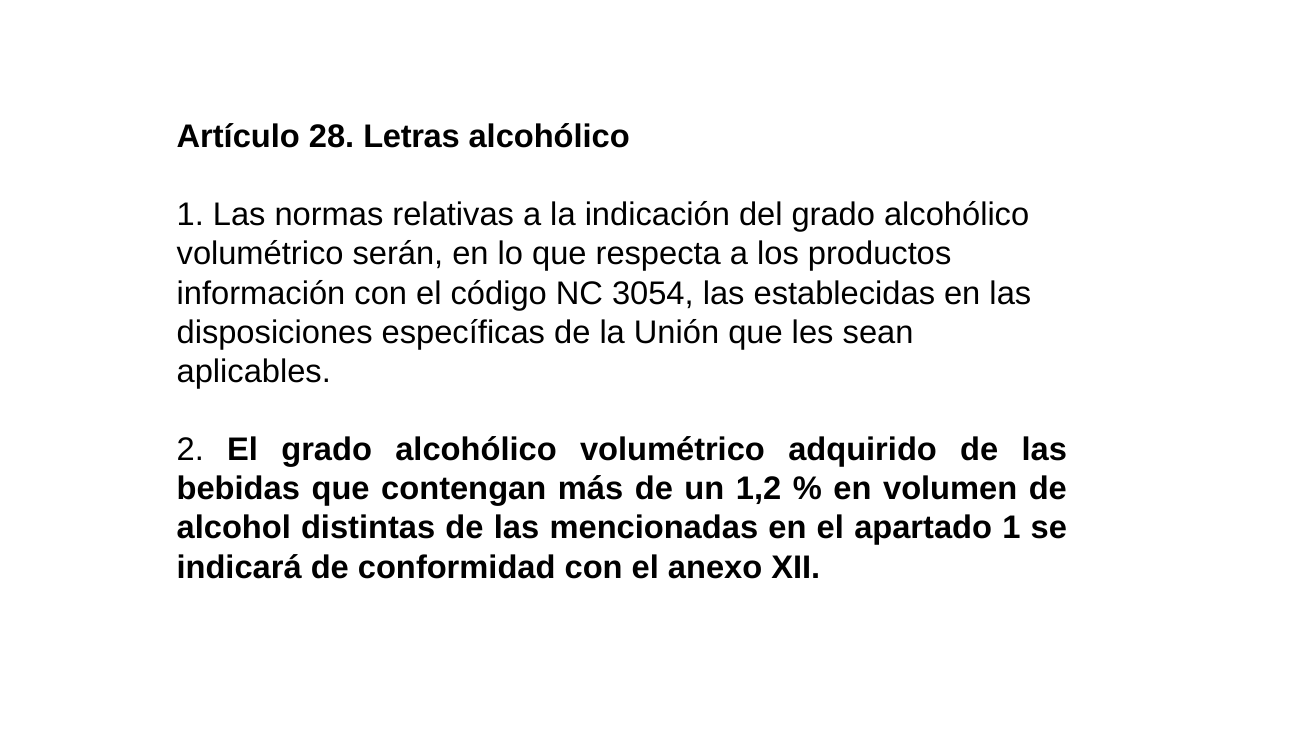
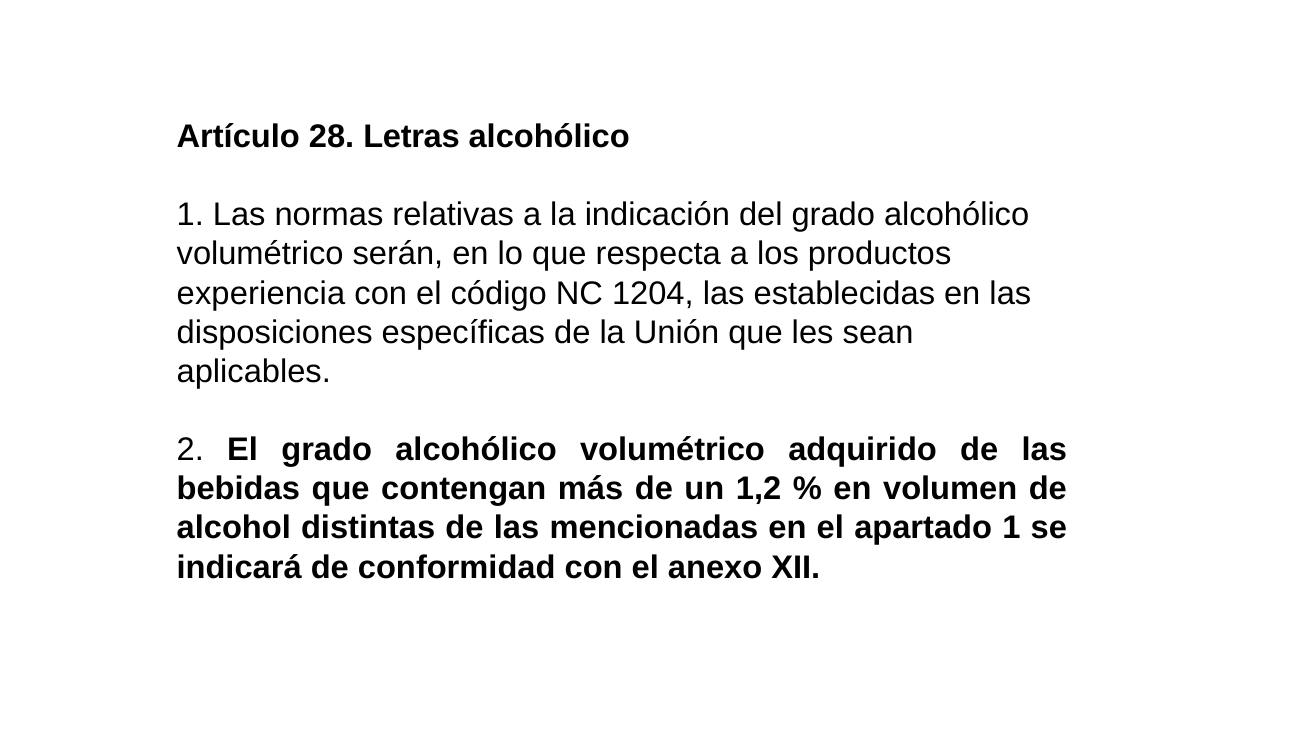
información: información -> experiencia (261, 294)
3054: 3054 -> 1204 (653, 294)
